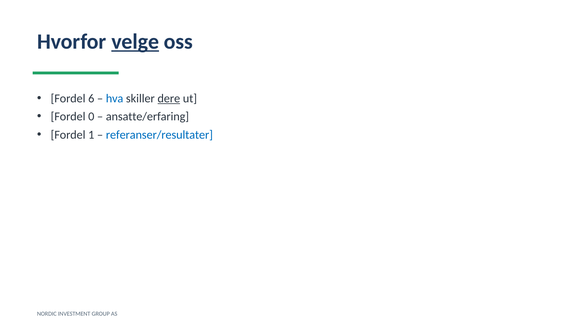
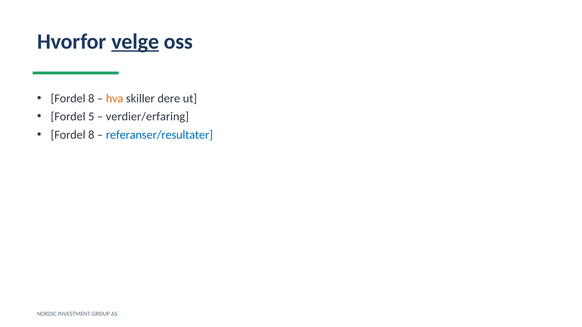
6: 6 -> 8 (91, 99)
hva colour: blue -> orange (115, 99)
dere underline: present -> none (169, 99)
0: 0 -> 5 (91, 117)
ansatte/erfaring: ansatte/erfaring -> verdier/erfaring (147, 117)
1: 1 -> 8 (91, 135)
